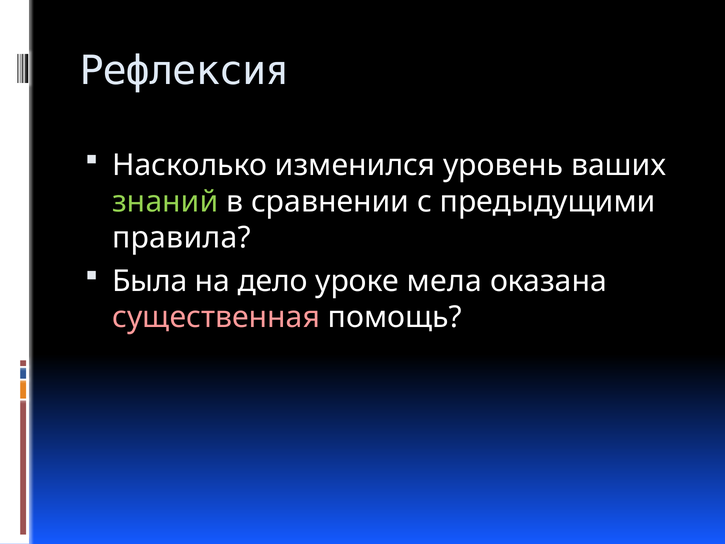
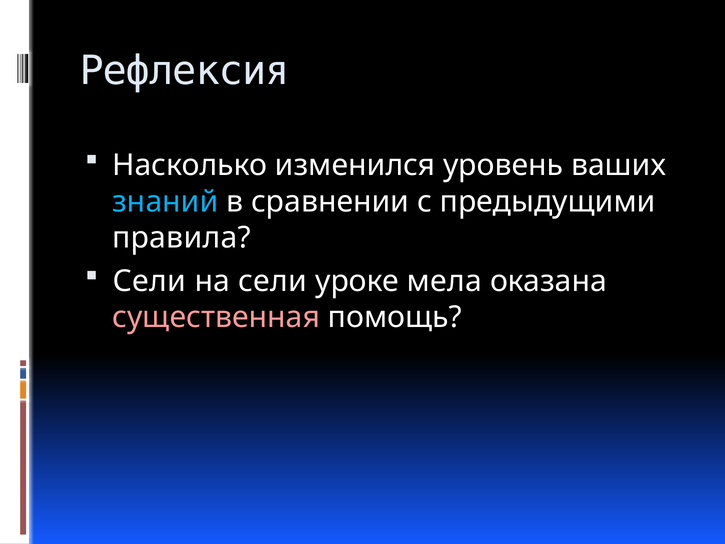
знаний colour: light green -> light blue (165, 201)
Была: Была -> Сели (149, 281)
на дело: дело -> сели (272, 281)
